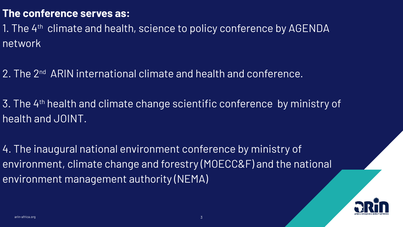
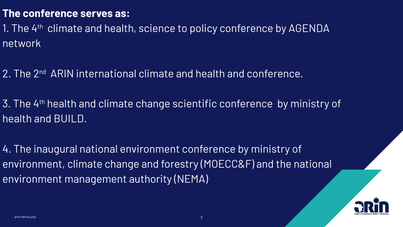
JOINT: JOINT -> BUILD (70, 119)
